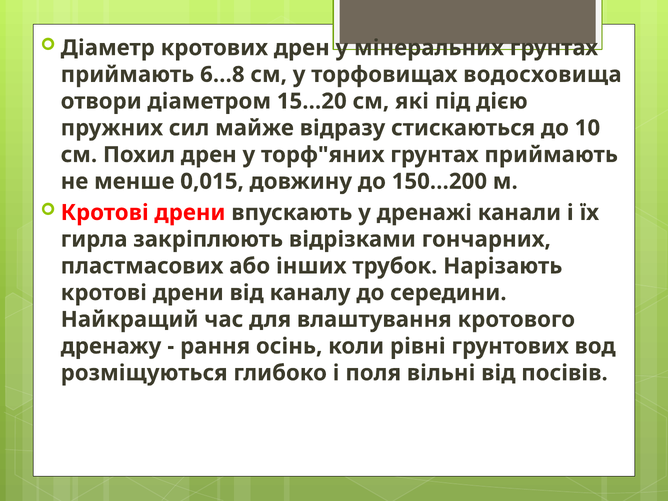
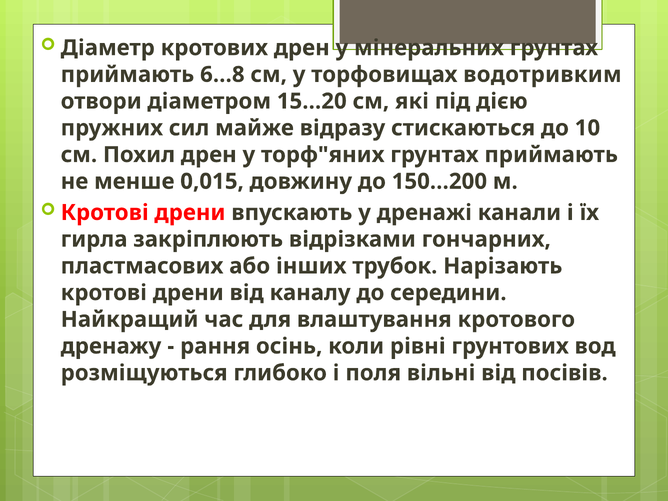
водосховища: водосховища -> водотривким (542, 75)
